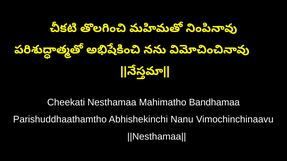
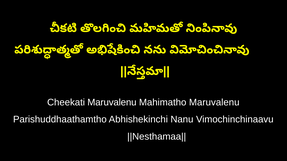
Cheekati Nesthamaa: Nesthamaa -> Maruvalenu (112, 103)
Mahimatho Bandhamaa: Bandhamaa -> Maruvalenu (214, 103)
